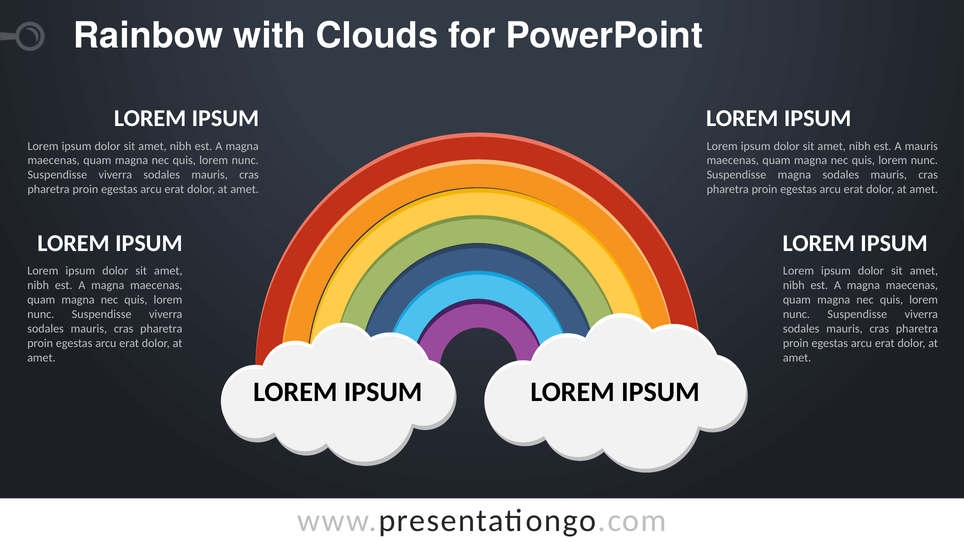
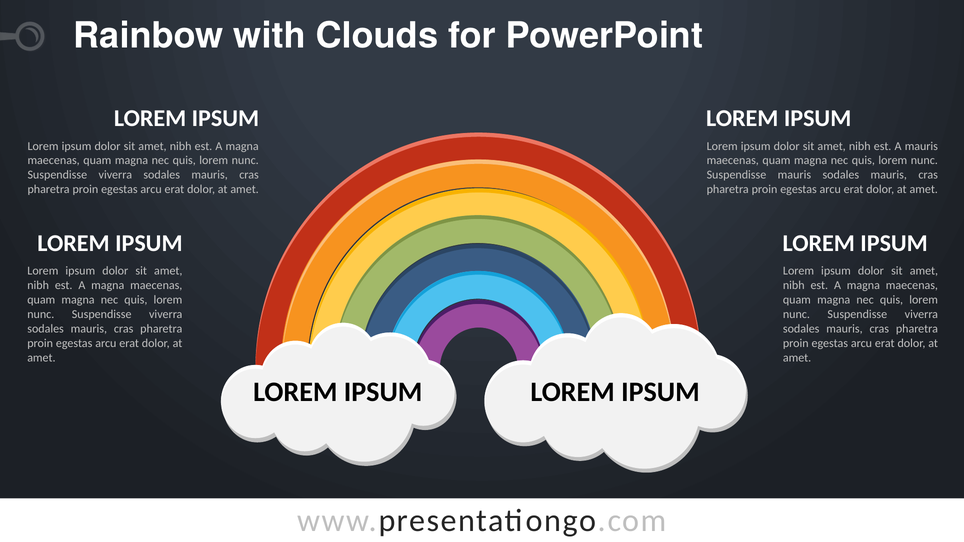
Suspendisse magna: magna -> mauris (794, 175)
